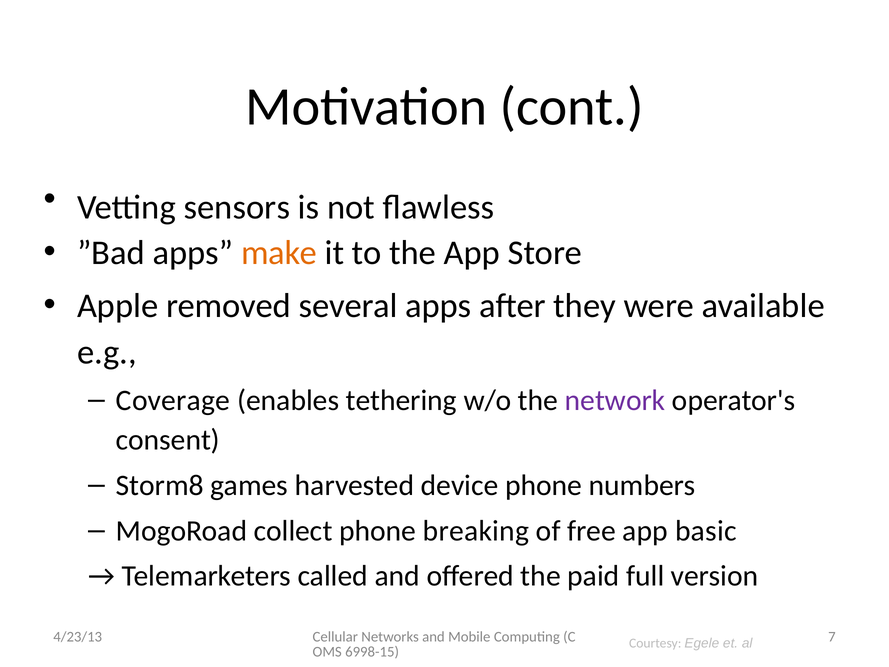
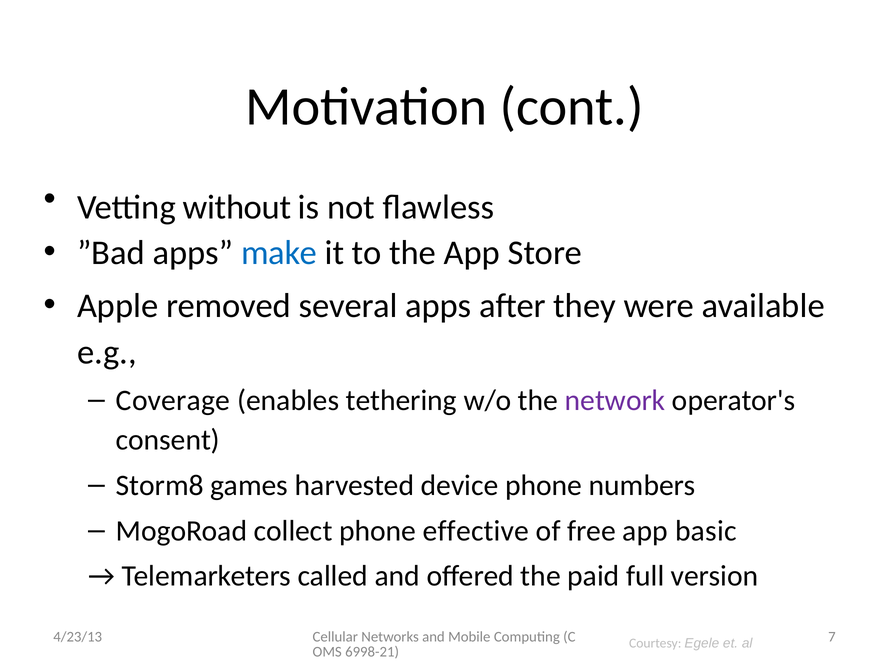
sensors: sensors -> without (237, 207)
make colour: orange -> blue (279, 253)
breaking: breaking -> effective (476, 531)
6998-15: 6998-15 -> 6998-21 (372, 651)
